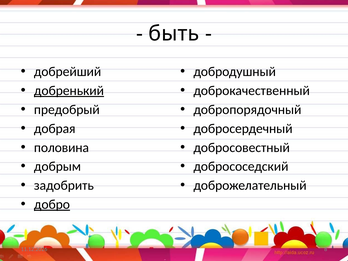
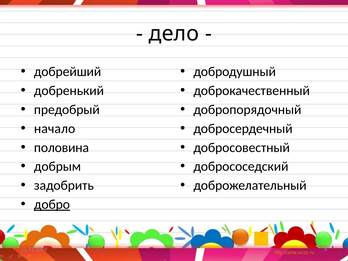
быть: быть -> дело (174, 34)
добренький underline: present -> none (69, 91)
добрая: добрая -> начало (55, 129)
